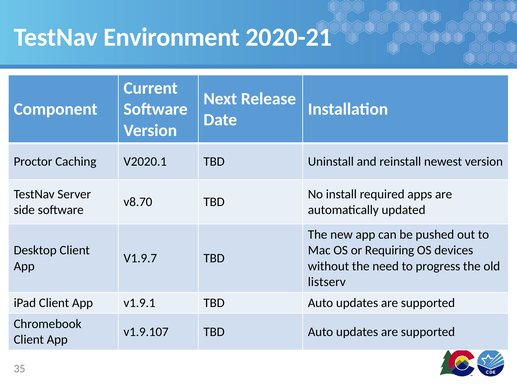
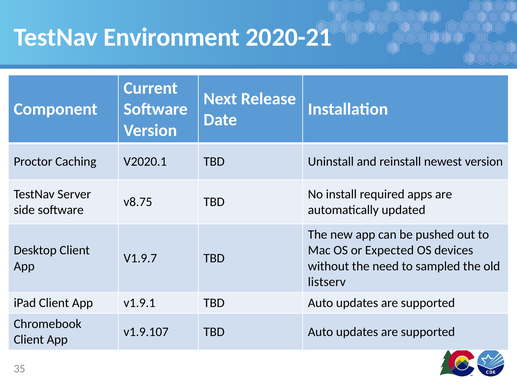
v8.70: v8.70 -> v8.75 (138, 202)
Requiring: Requiring -> Expected (389, 250)
progress: progress -> sampled (438, 266)
